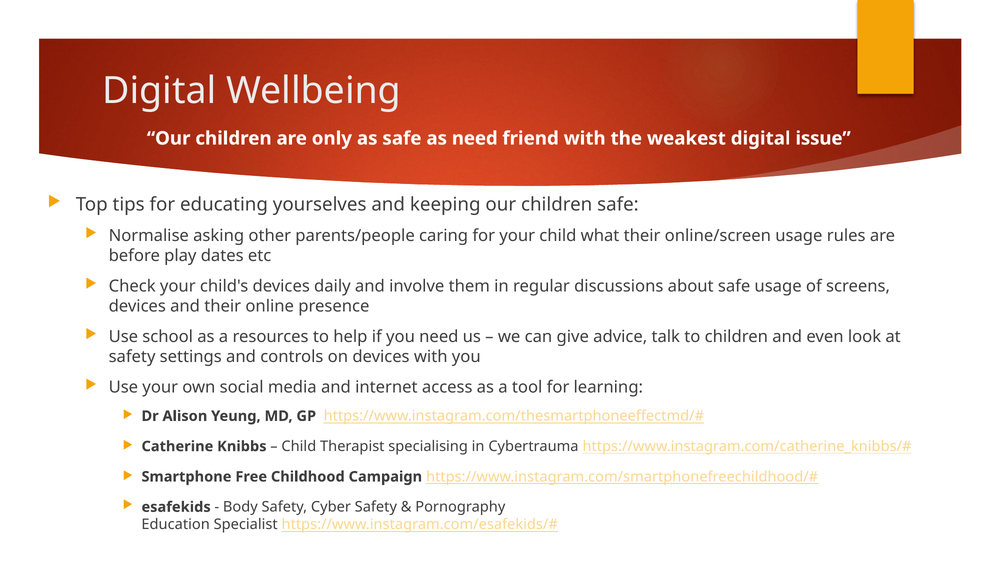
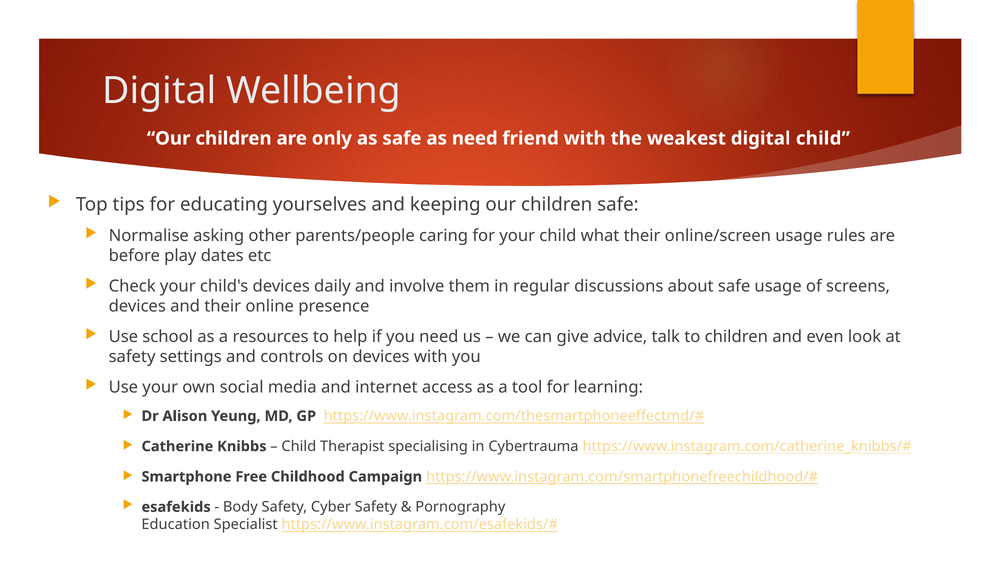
digital issue: issue -> child (823, 138)
